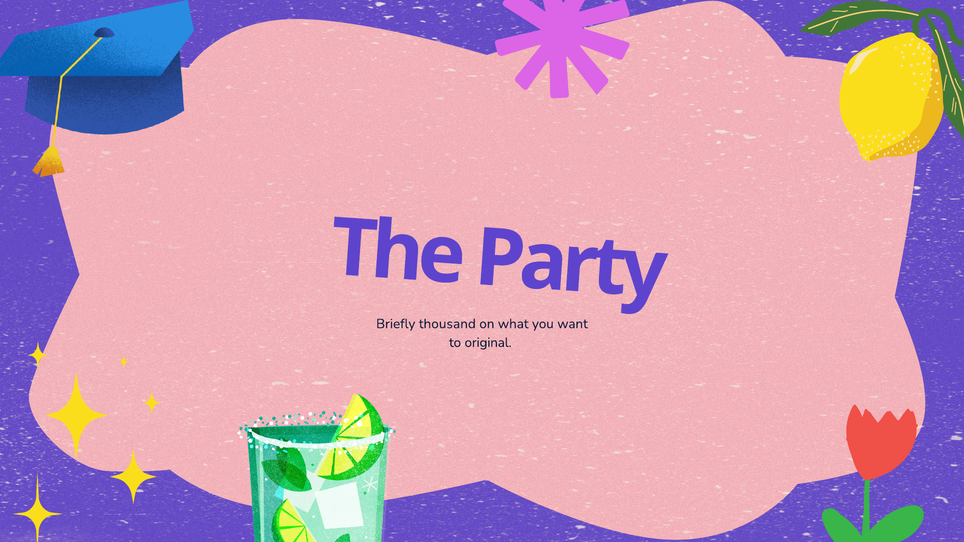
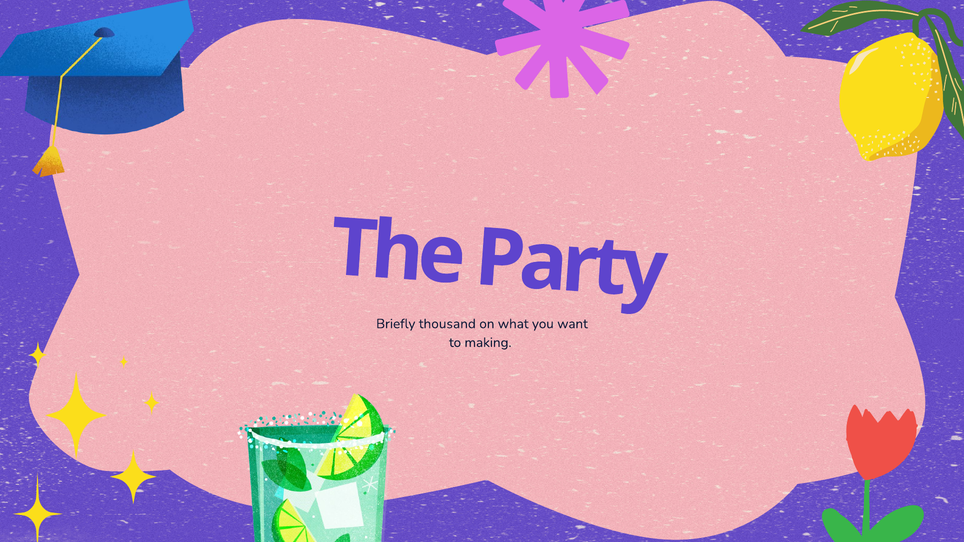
original: original -> making (488, 343)
